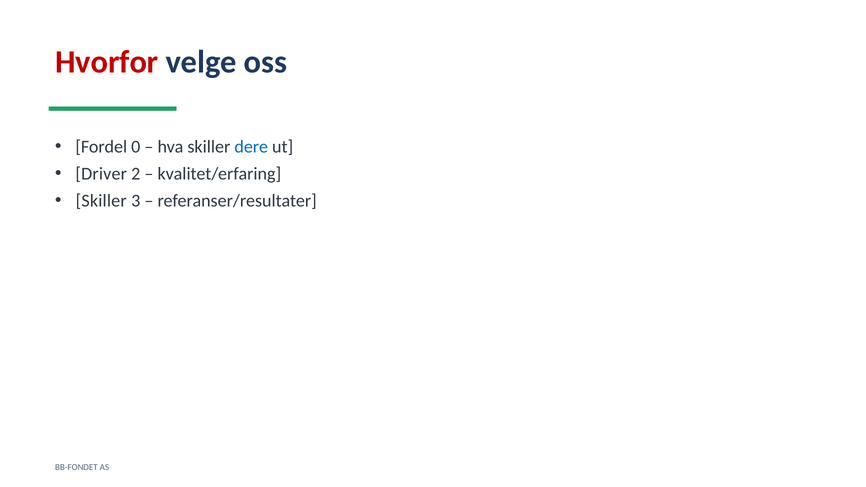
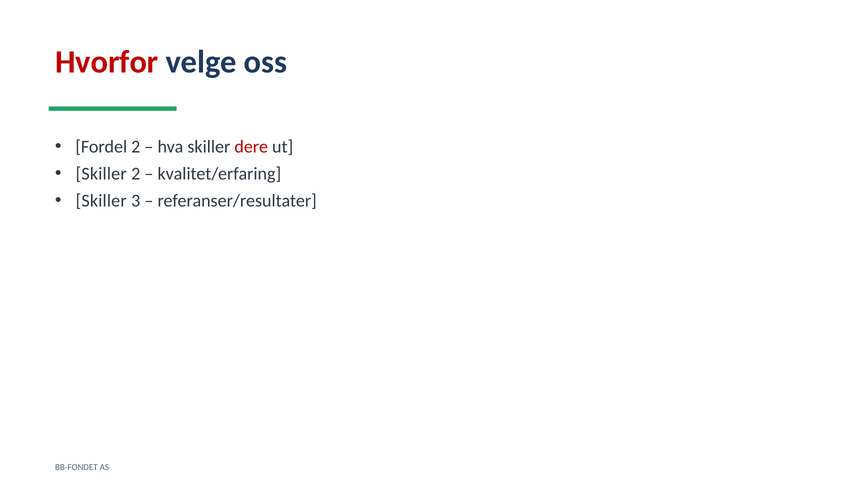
Fordel 0: 0 -> 2 (136, 147)
dere colour: blue -> red (251, 147)
Driver: Driver -> Skiller (101, 174)
